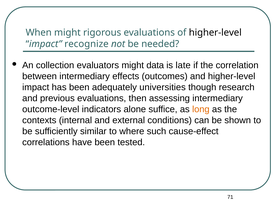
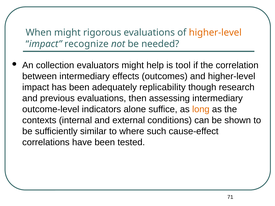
higher-level colour: black -> orange (215, 33)
data: data -> help (155, 65)
late: late -> tool (183, 65)
universities: universities -> replicability (163, 87)
